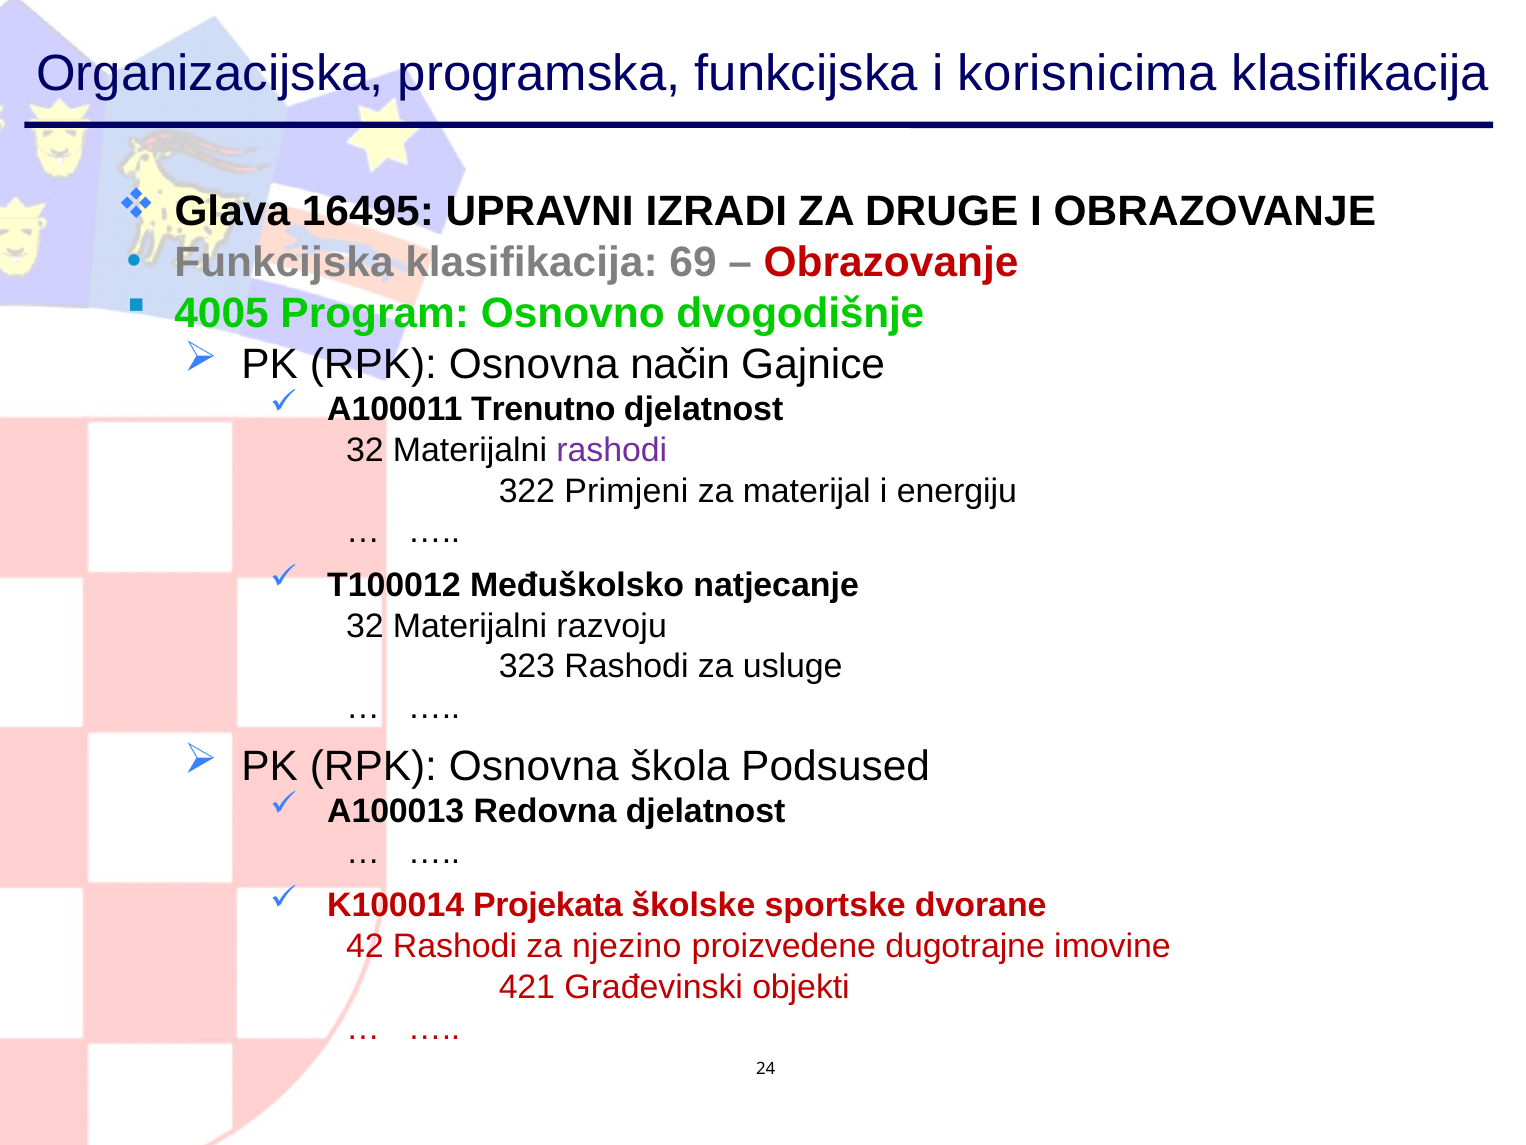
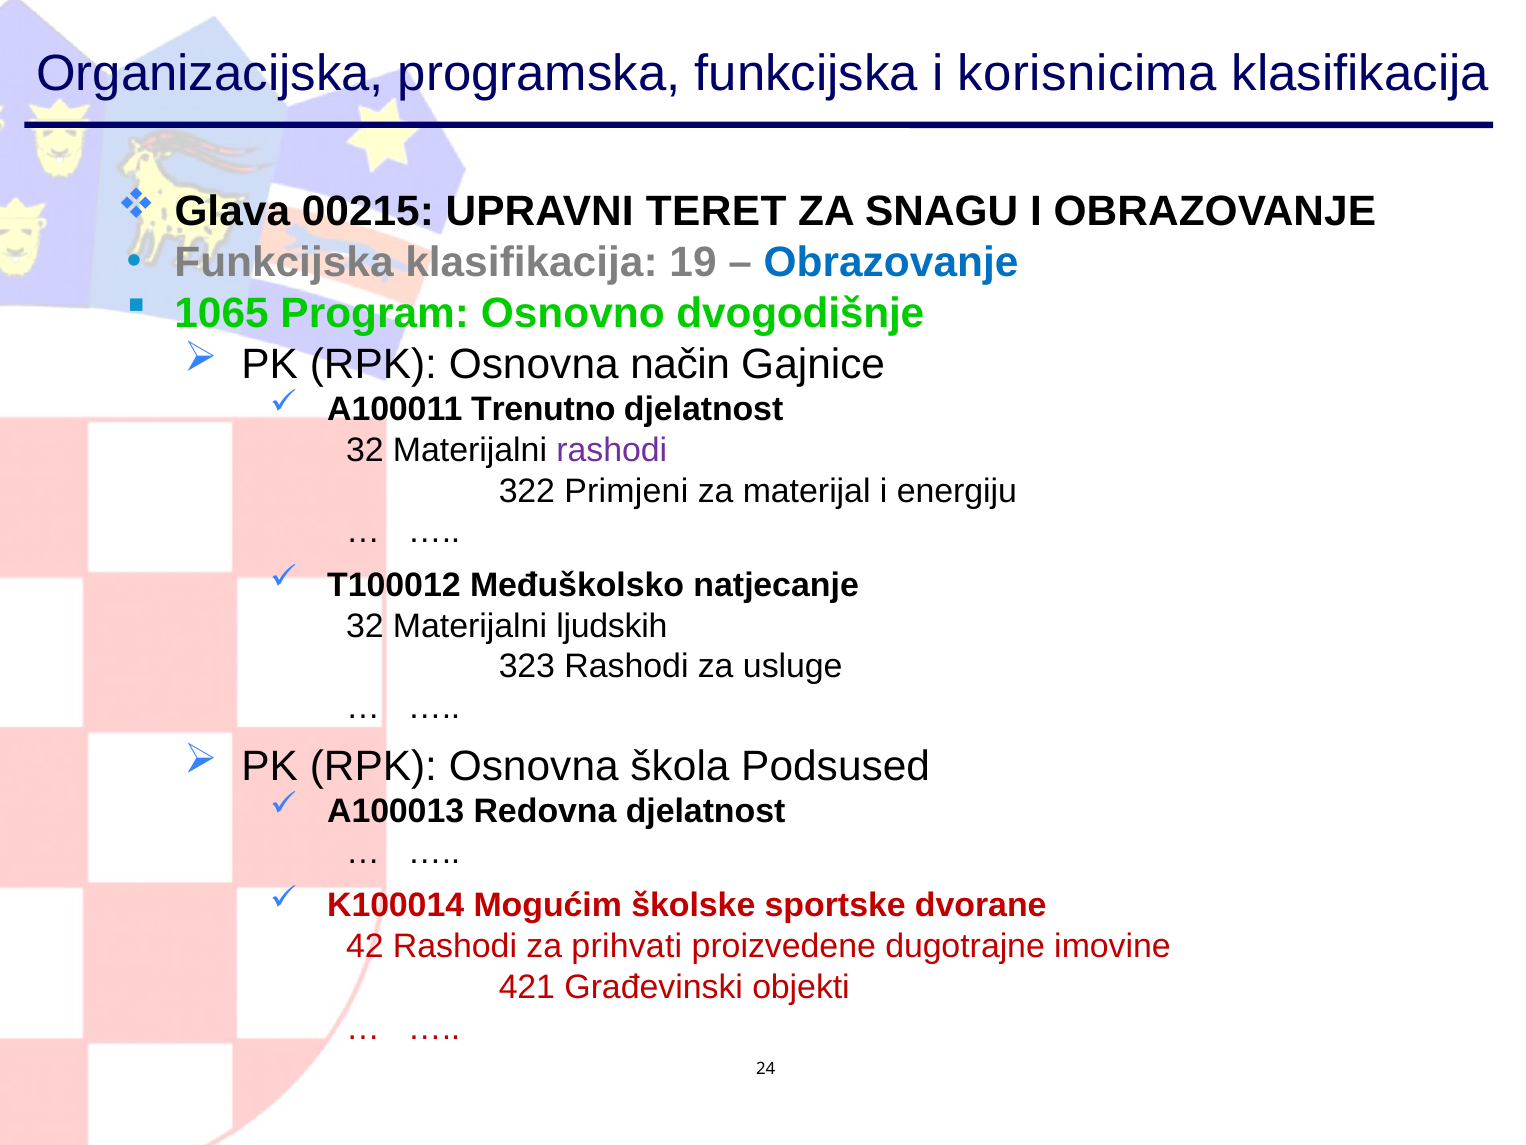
16495: 16495 -> 00215 (368, 212)
IZRADI: IZRADI -> TERET (716, 212)
DRUGE: DRUGE -> SNAGU (942, 212)
69: 69 -> 19 (693, 263)
Obrazovanje colour: red -> blue (891, 263)
4005: 4005 -> 1065 (222, 313)
razvoju: razvoju -> ljudskih (612, 626)
Projekata: Projekata -> Mogućim (548, 905)
njezino: njezino -> prihvati (627, 946)
